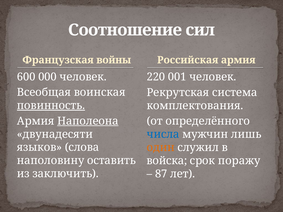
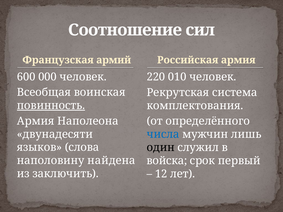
войны: войны -> армий (114, 60)
001: 001 -> 010 (177, 77)
Наполеона underline: present -> none (88, 121)
один colour: orange -> black (161, 148)
оставить: оставить -> найдена (111, 161)
поражу: поражу -> первый (239, 161)
87: 87 -> 12 (161, 174)
